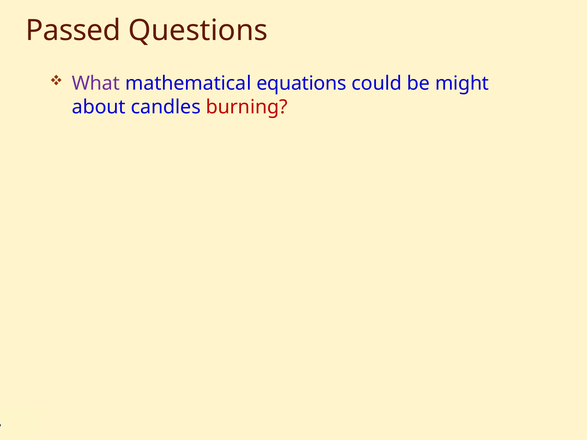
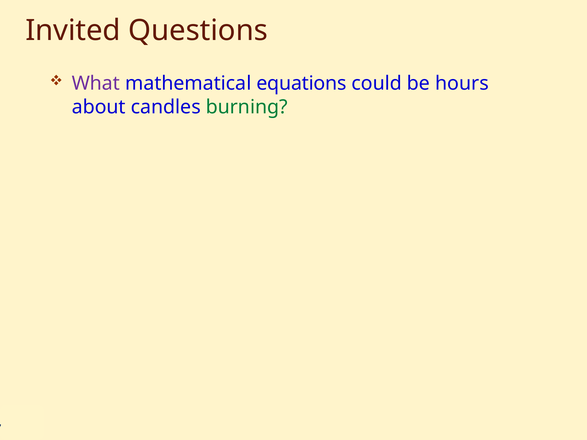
Passed: Passed -> Invited (73, 30)
might: might -> hours (462, 84)
burning colour: red -> green (247, 107)
